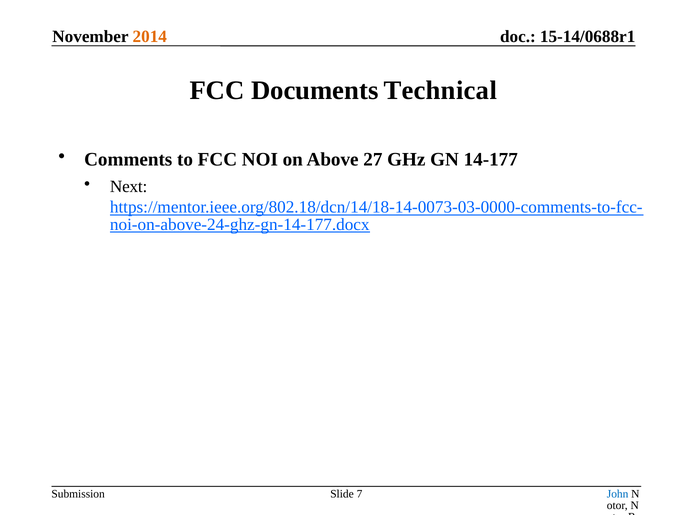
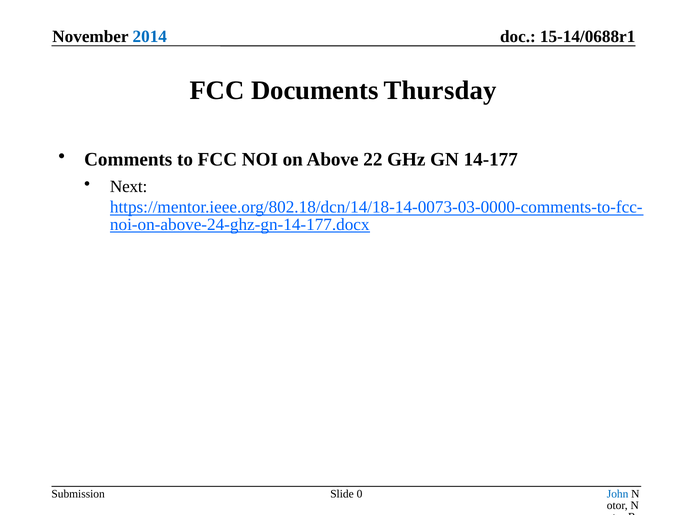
2014 colour: orange -> blue (150, 37)
Technical: Technical -> Thursday (440, 91)
27: 27 -> 22 (373, 159)
7: 7 -> 0 (360, 494)
